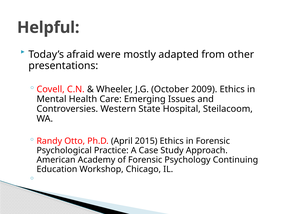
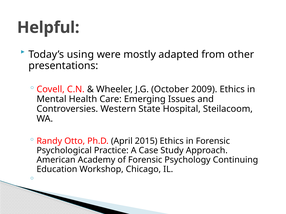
afraid: afraid -> using (80, 55)
